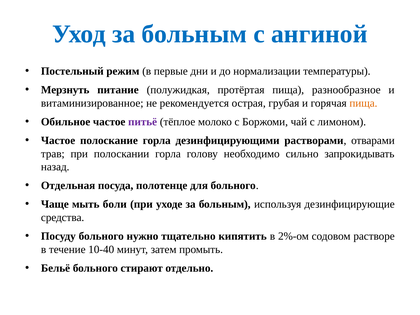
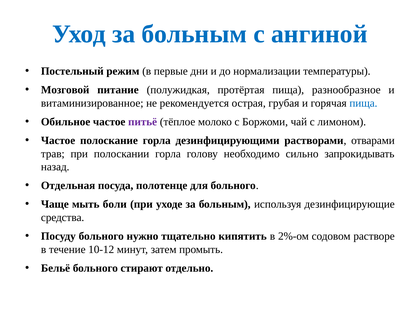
Мерзнуть: Мерзнуть -> Мозговой (65, 90)
пища colour: orange -> blue (363, 103)
10-40: 10-40 -> 10-12 (101, 250)
